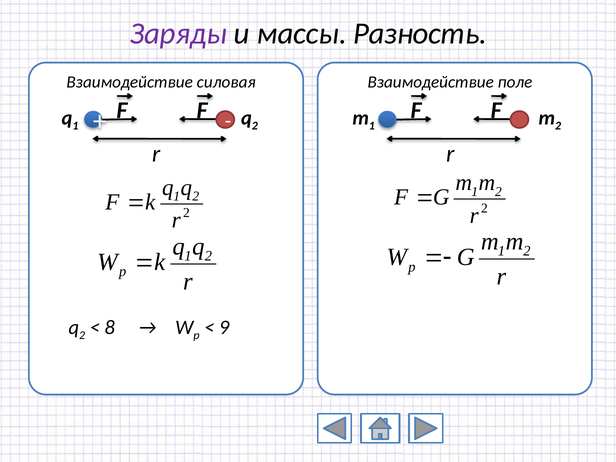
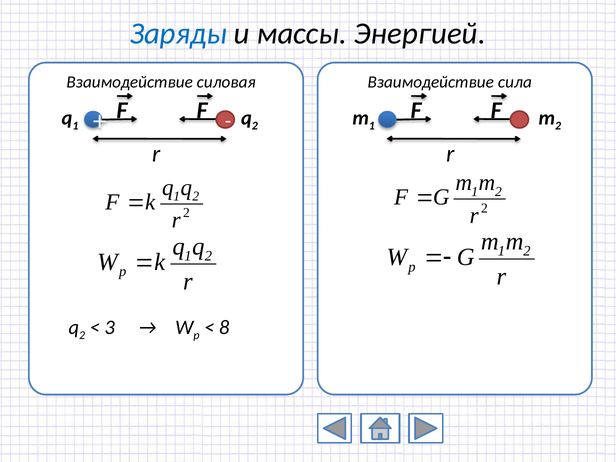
Заряды colour: purple -> blue (178, 34)
Разность: Разность -> Энергией (420, 34)
поле: поле -> сила (515, 82)
8: 8 -> 3 (110, 327)
9: 9 -> 8 (224, 327)
